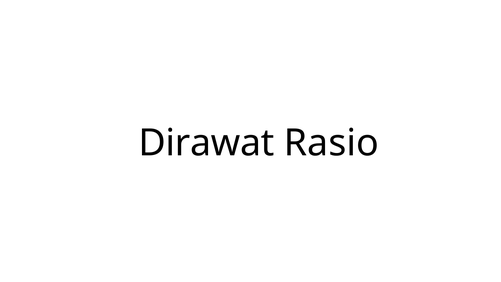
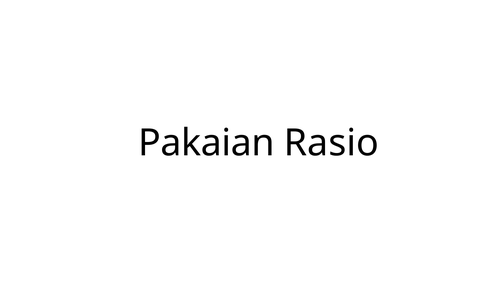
Dirawat: Dirawat -> Pakaian (206, 143)
